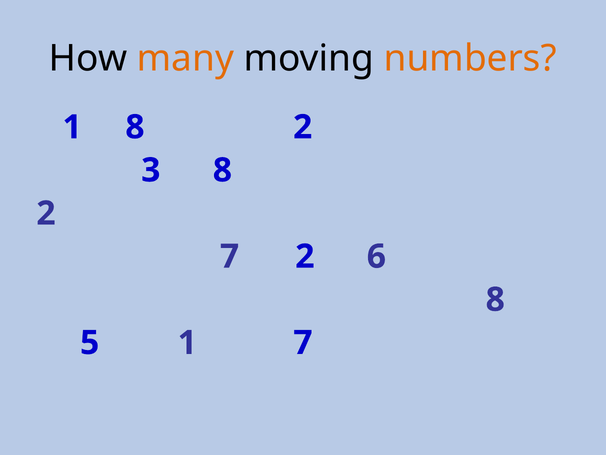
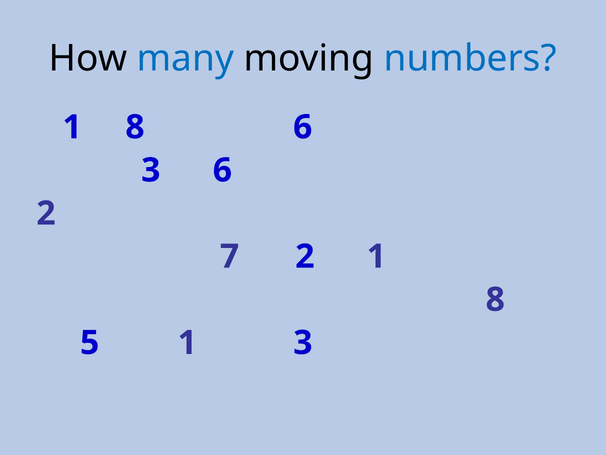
many colour: orange -> blue (185, 59)
numbers colour: orange -> blue (470, 59)
1 8 2: 2 -> 6 (303, 127)
3 8: 8 -> 6 (222, 170)
2 6: 6 -> 1 (376, 256)
1 7: 7 -> 3 (303, 342)
